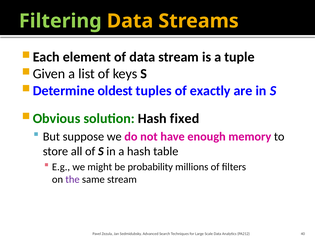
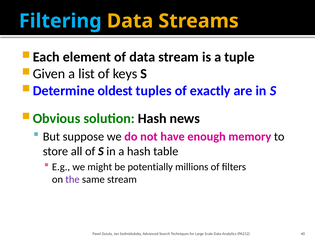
Filtering colour: light green -> light blue (60, 21)
fixed: fixed -> news (185, 119)
probability: probability -> potentially (150, 167)
